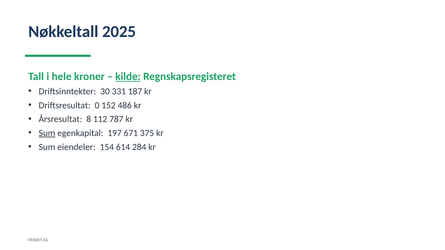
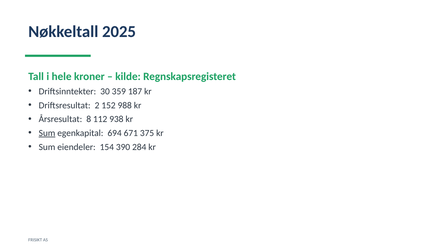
kilde underline: present -> none (128, 77)
331: 331 -> 359 (119, 92)
0: 0 -> 2 (97, 105)
486: 486 -> 988 (125, 105)
787: 787 -> 938 (116, 119)
197: 197 -> 694 (115, 133)
614: 614 -> 390 (123, 147)
